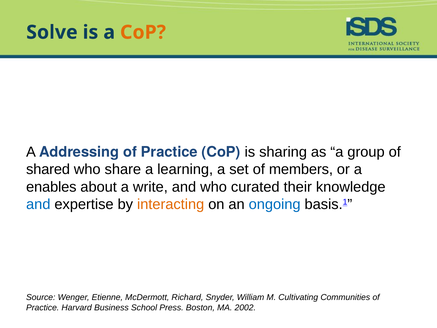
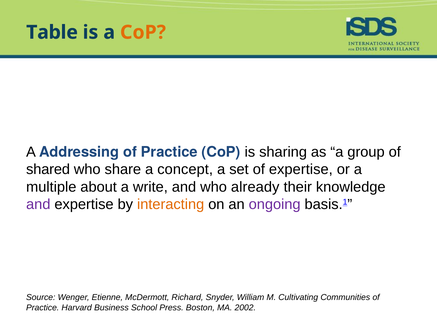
Solve: Solve -> Table (52, 32)
learning: learning -> concept (185, 169)
of members: members -> expertise (301, 169)
enables: enables -> multiple (51, 187)
curated: curated -> already (255, 187)
and colour: blue -> purple (38, 204)
ongoing colour: blue -> purple (275, 204)
